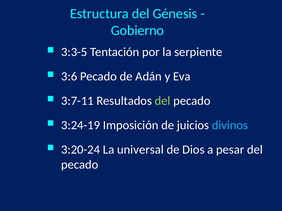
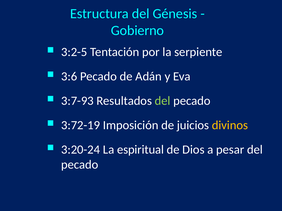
3:3-5: 3:3-5 -> 3:2-5 (74, 52)
3:7-11: 3:7-11 -> 3:7-93 (77, 101)
3:24-19: 3:24-19 -> 3:72-19 (81, 125)
divinos colour: light blue -> yellow (230, 125)
universal: universal -> espiritual (141, 150)
